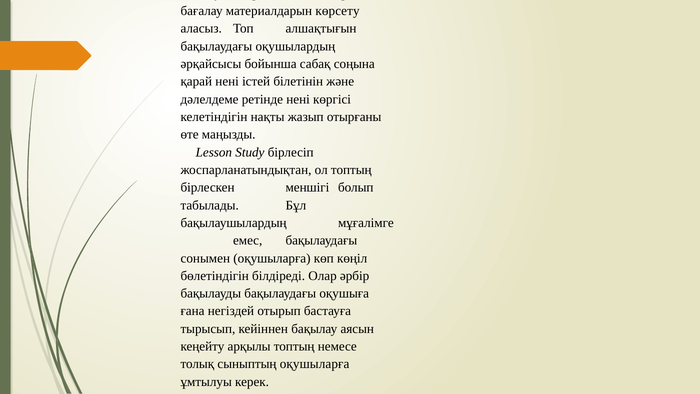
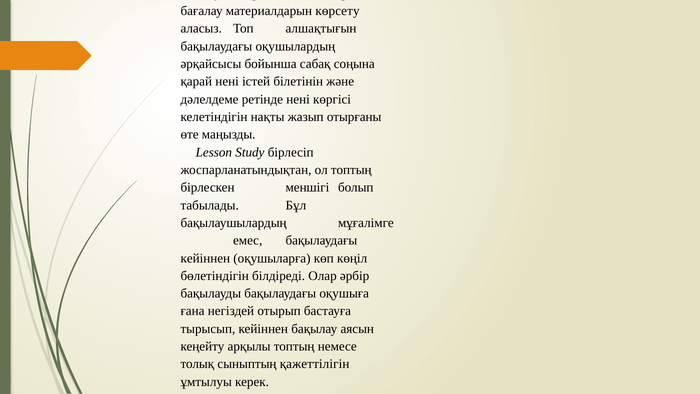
сонымен: сонымен -> кейіннен (205, 258)
сыныптың оқушыларға: оқушыларға -> қажеттілігін (315, 364)
